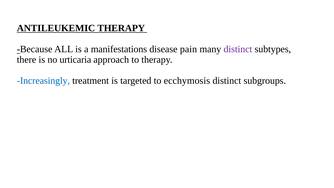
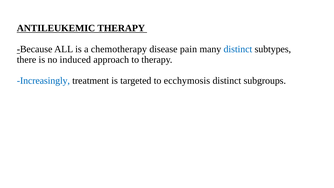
manifestations: manifestations -> chemotherapy (119, 49)
distinct colour: purple -> blue (238, 49)
urticaria: urticaria -> induced (75, 60)
